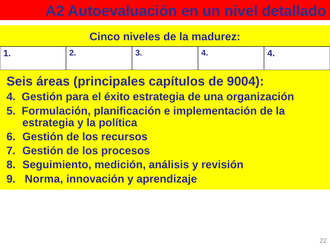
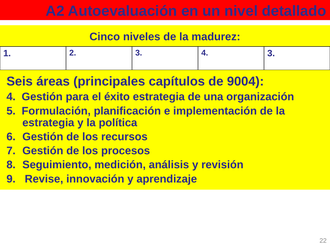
4 4: 4 -> 3 (271, 54)
Norma: Norma -> Revise (44, 179)
